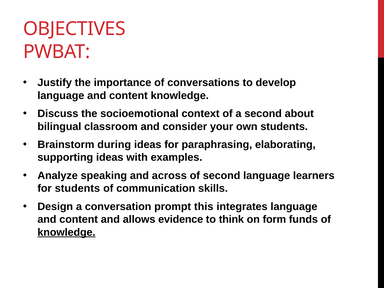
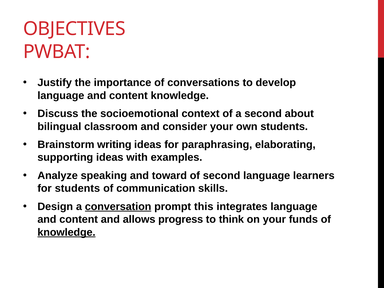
during: during -> writing (114, 145)
across: across -> toward (169, 176)
conversation underline: none -> present (118, 207)
evidence: evidence -> progress (181, 219)
on form: form -> your (274, 219)
